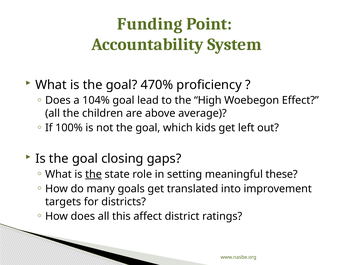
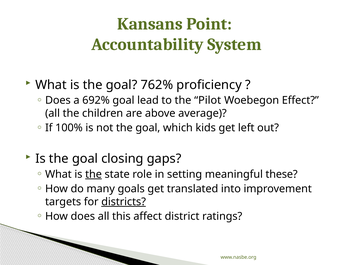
Funding: Funding -> Kansans (150, 24)
470%: 470% -> 762% (157, 85)
104%: 104% -> 692% (96, 100)
High: High -> Pilot (208, 100)
districts underline: none -> present (124, 202)
